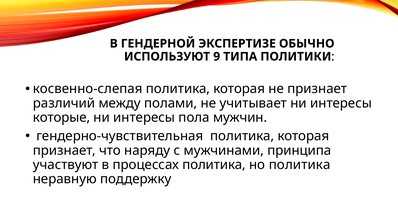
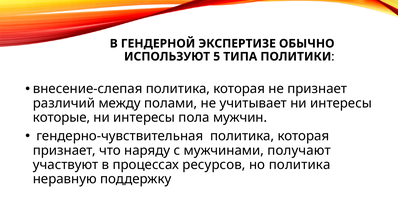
9: 9 -> 5 (217, 57)
косвенно-слепая: косвенно-слепая -> внесение-слепая (88, 89)
принципа: принципа -> получают (299, 150)
процессах политика: политика -> ресурсов (214, 165)
